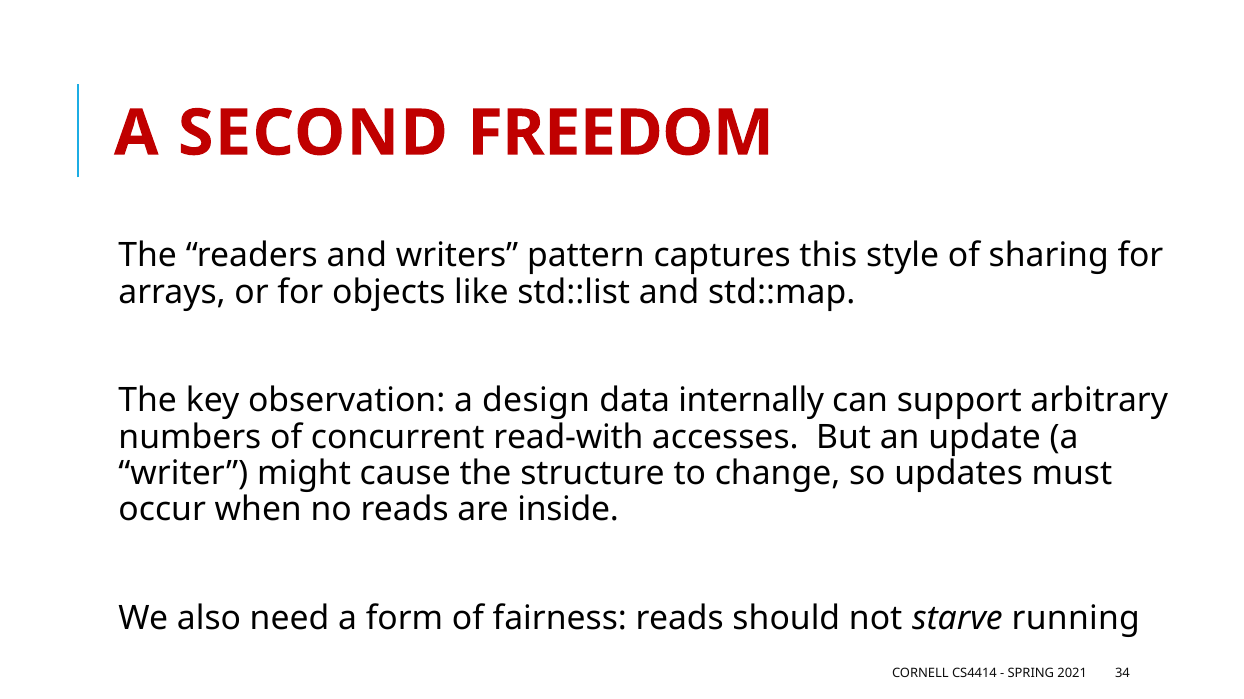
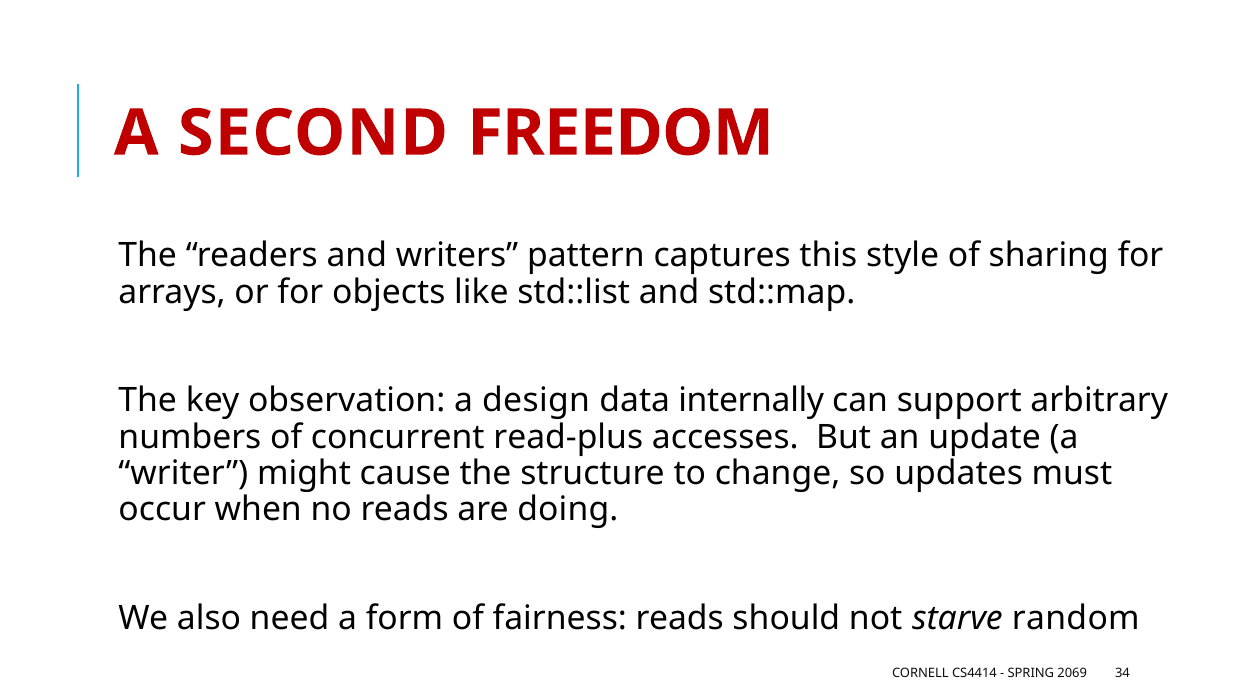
read-with: read-with -> read-plus (568, 438)
inside: inside -> doing (568, 510)
running: running -> random (1076, 619)
2021: 2021 -> 2069 (1072, 674)
